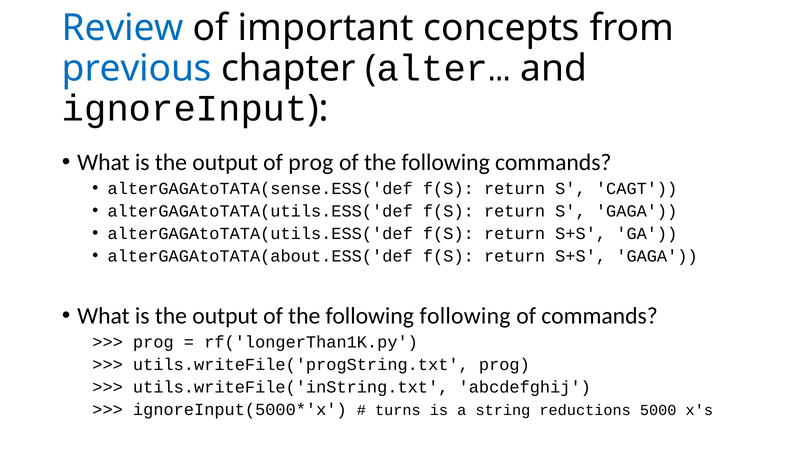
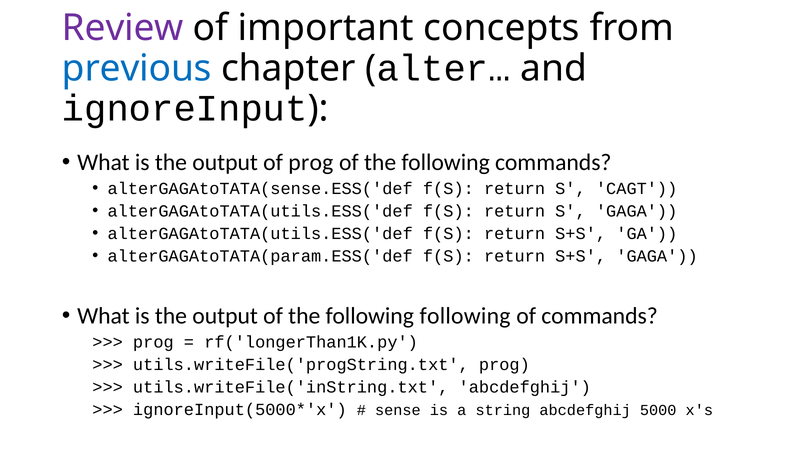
Review colour: blue -> purple (123, 28)
alterGAGAtoTATA(about.ESS('def: alterGAGAtoTATA(about.ESS('def -> alterGAGAtoTATA(param.ESS('def (260, 256)
turns: turns -> sense (398, 410)
string reductions: reductions -> abcdefghij (585, 410)
